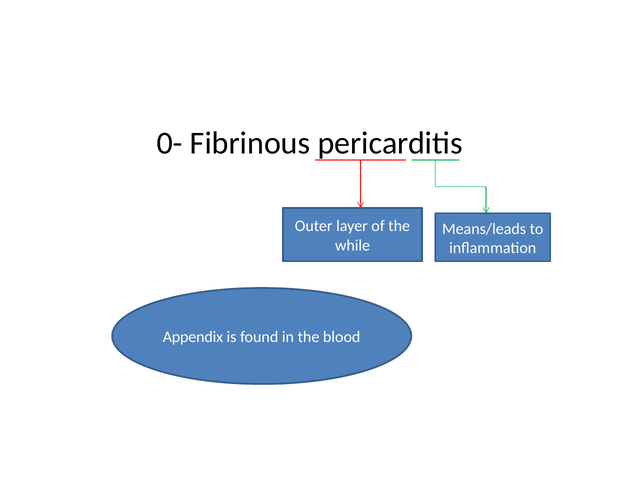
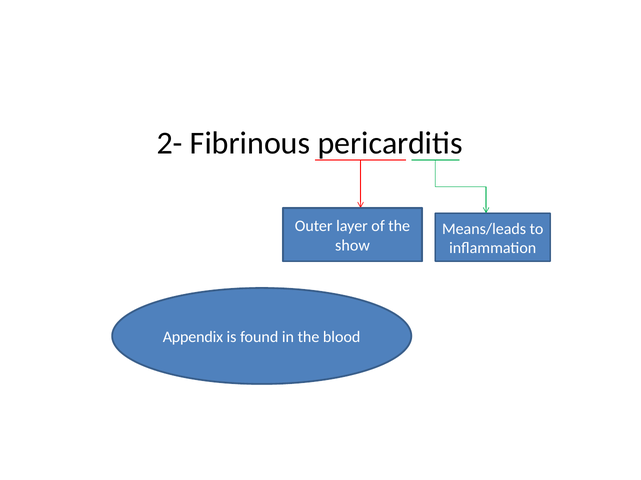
0-: 0- -> 2- (170, 143)
while: while -> show (352, 246)
